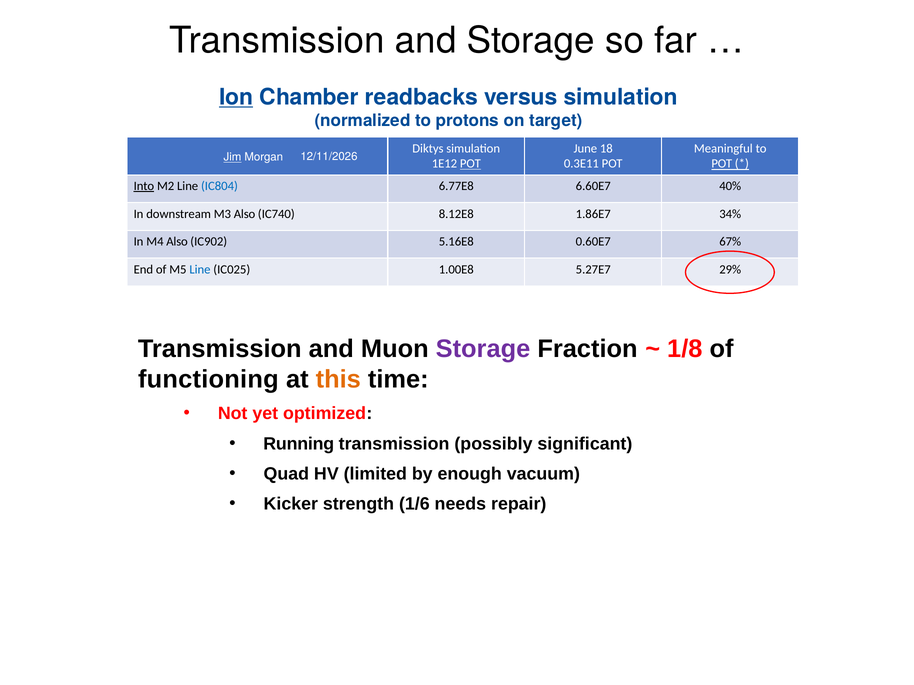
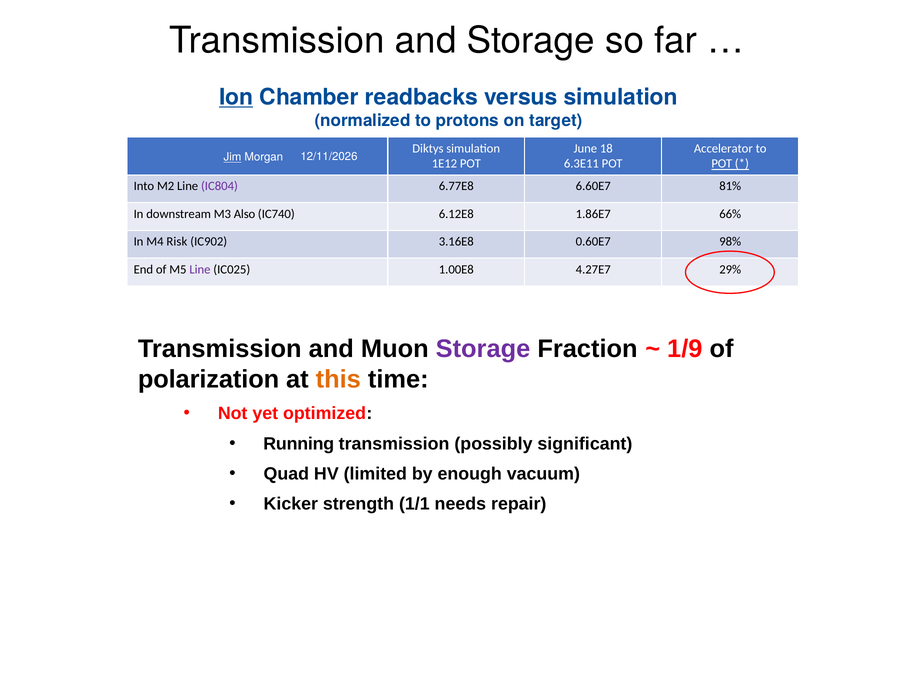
Meaningful: Meaningful -> Accelerator (723, 149)
POT underline: present -> none (470, 164)
0.3E11: 0.3E11 -> 6.3E11 (581, 164)
Into underline: present -> none (144, 186)
IC804 colour: blue -> purple (219, 186)
40%: 40% -> 81% (730, 186)
8.12E8: 8.12E8 -> 6.12E8 (456, 214)
34%: 34% -> 66% (730, 214)
M4 Also: Also -> Risk (177, 242)
5.16E8: 5.16E8 -> 3.16E8 (456, 242)
67%: 67% -> 98% (730, 242)
Line colour: blue -> purple (200, 270)
5.27E7: 5.27E7 -> 4.27E7 (593, 270)
1/8: 1/8 -> 1/9 (685, 349)
functioning: functioning -> polarization (209, 379)
1/6: 1/6 -> 1/1 (414, 504)
